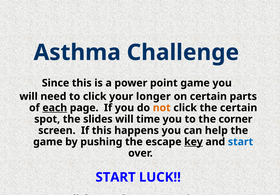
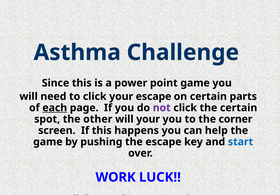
your longer: longer -> escape (154, 96)
not colour: orange -> purple (162, 108)
slides: slides -> other (98, 119)
will time: time -> your (148, 119)
key underline: present -> none (193, 142)
START: START -> WORK (116, 177)
